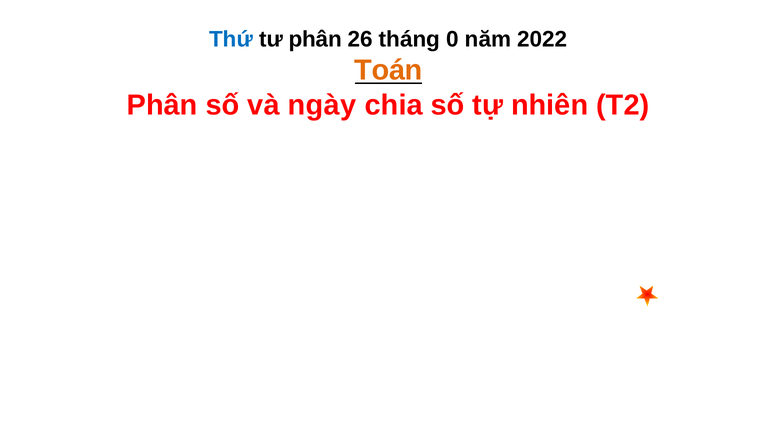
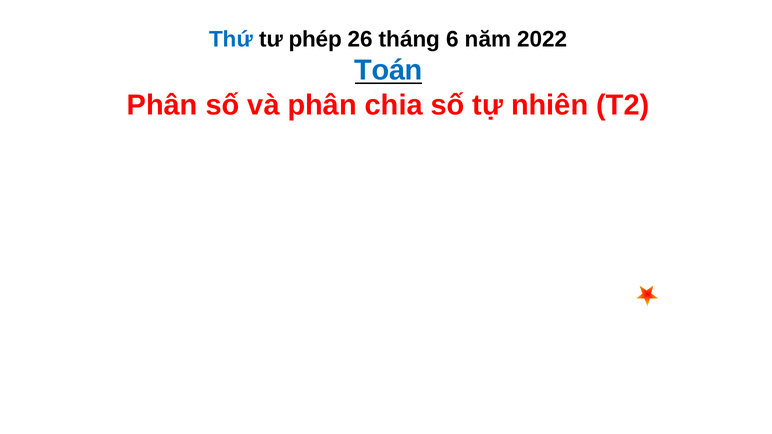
tư phân: phân -> phép (315, 39)
0: 0 -> 6 (453, 39)
Toán colour: orange -> blue (389, 70)
và ngày: ngày -> phân (322, 105)
